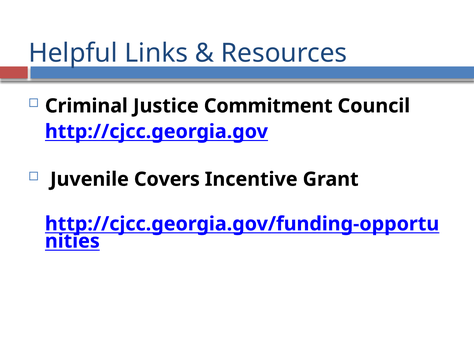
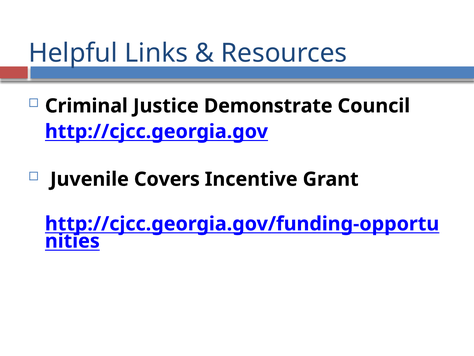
Commitment: Commitment -> Demonstrate (268, 106)
